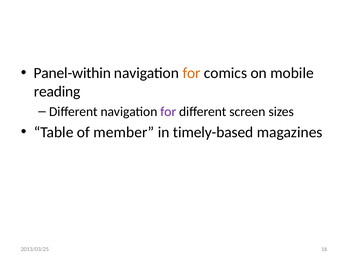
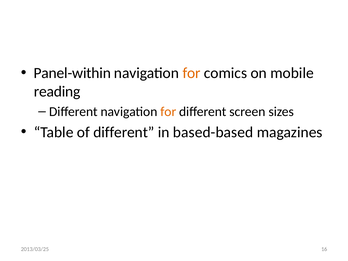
for colour: purple -> orange (168, 112)
of member: member -> different (124, 132)
timely-based: timely-based -> based-based (213, 132)
